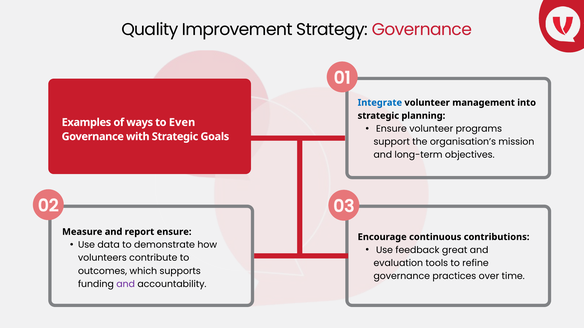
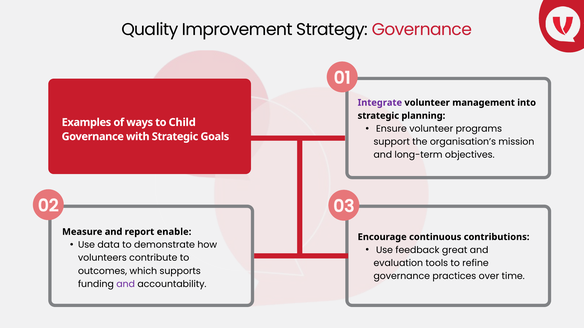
Integrate colour: blue -> purple (380, 103)
Even: Even -> Child (182, 123)
report ensure: ensure -> enable (174, 232)
